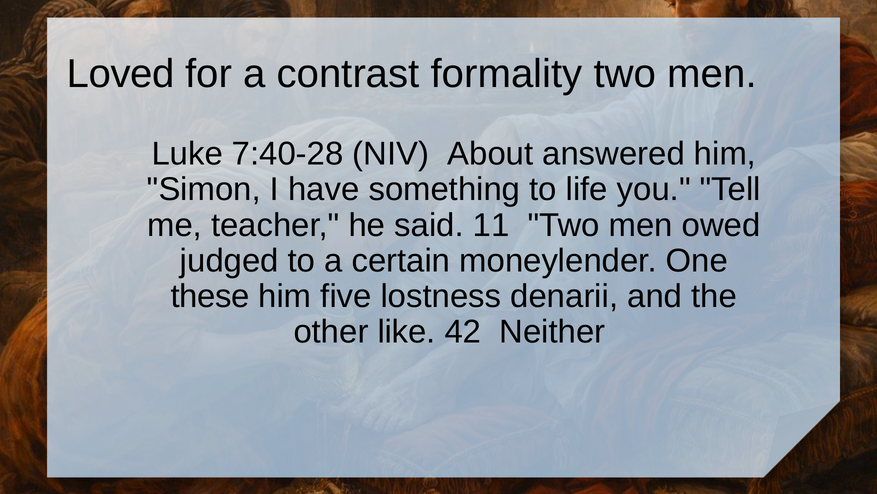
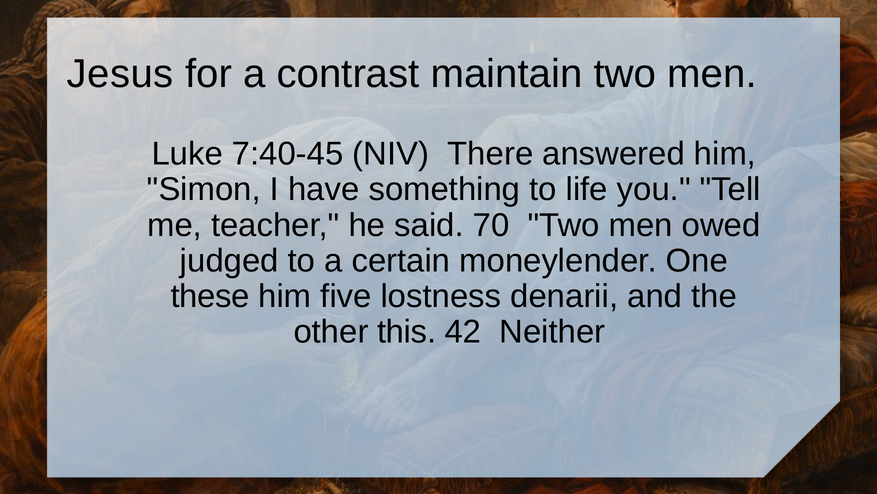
Loved: Loved -> Jesus (120, 74)
formality: formality -> maintain (507, 74)
7:40-28: 7:40-28 -> 7:40-45 (288, 154)
About: About -> There (490, 154)
11: 11 -> 70 (491, 225)
like: like -> this (407, 331)
